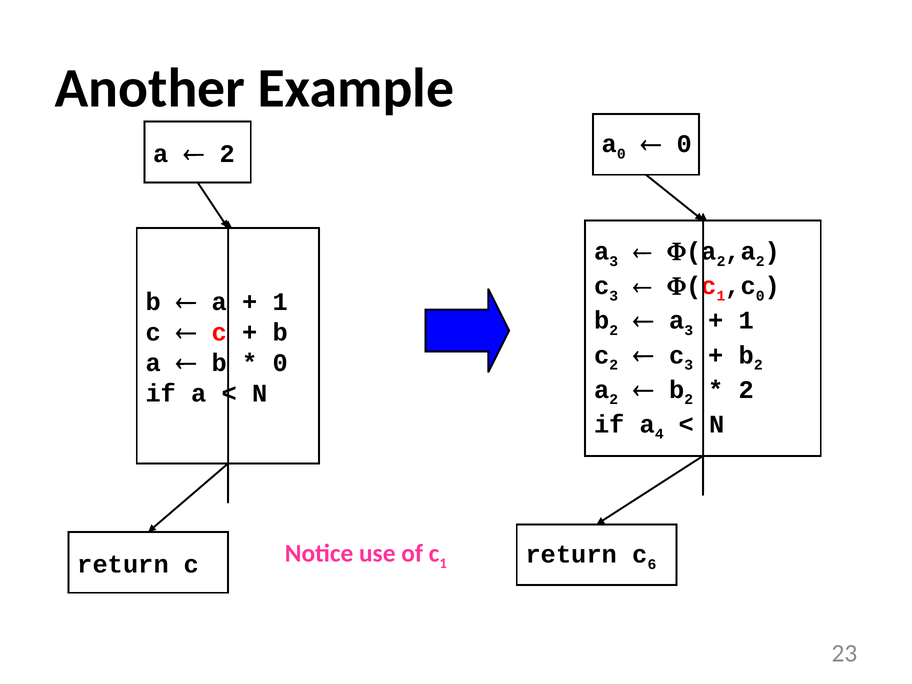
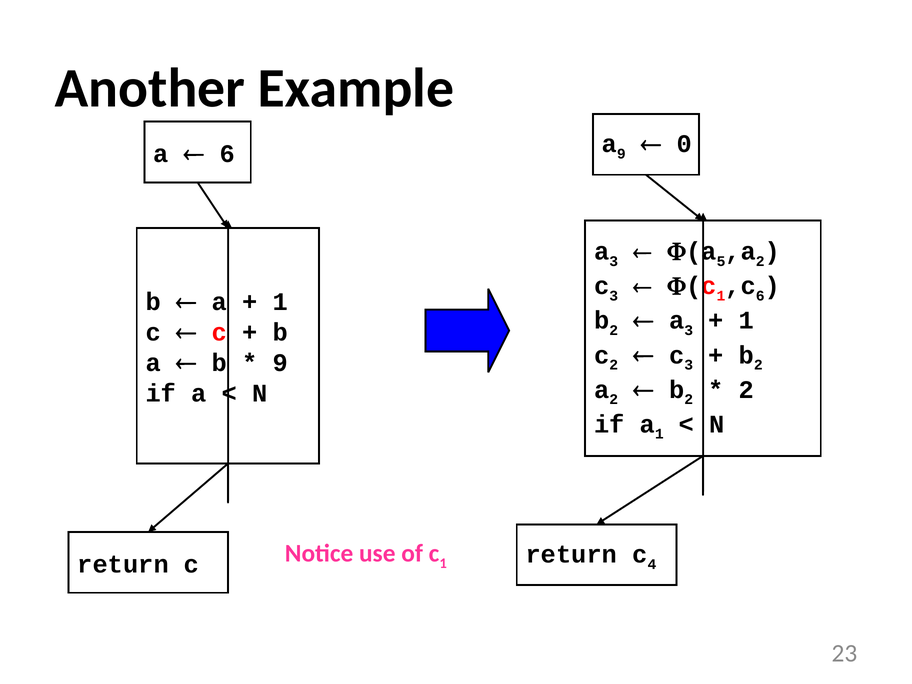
a 0: 0 -> 9 (621, 154)
2: 2 -> 6 (227, 154)
2: 2 -> 5 (721, 261)
0: 0 -> 6 (760, 296)
0: 0 -> 9 (280, 363)
a 4: 4 -> 1 (659, 434)
6: 6 -> 4 (652, 564)
